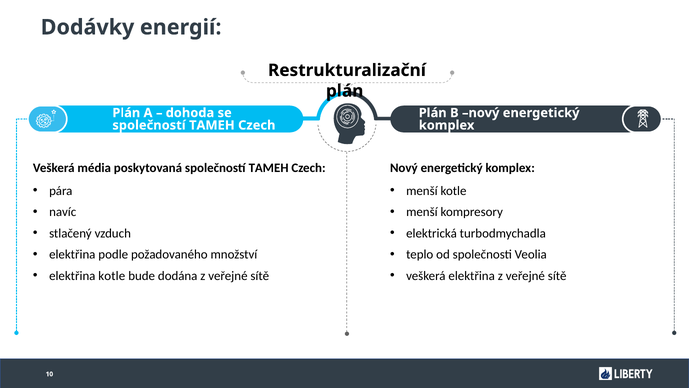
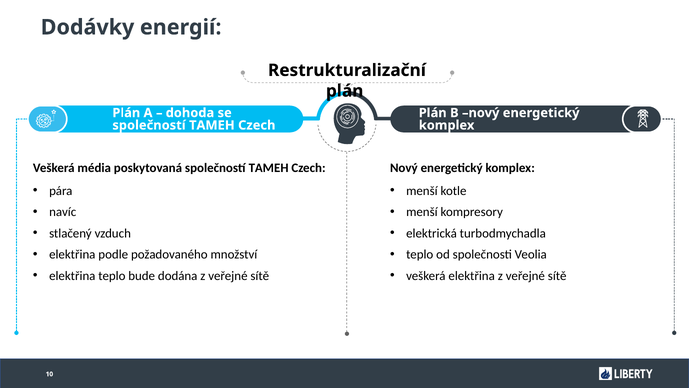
elektřina kotle: kotle -> teplo (112, 275)
